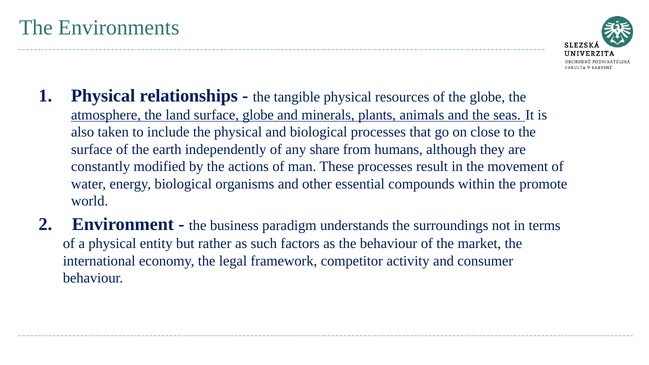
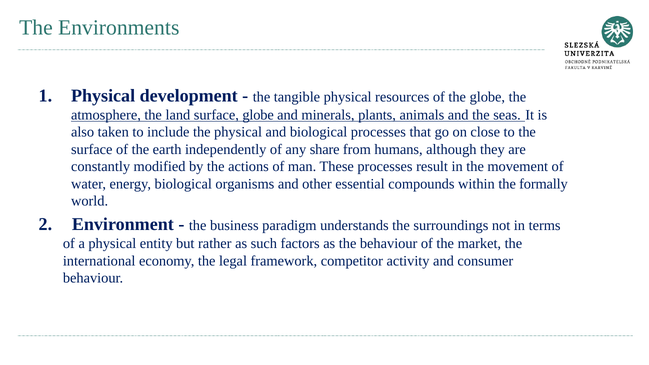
relationships: relationships -> development (189, 96)
promote: promote -> formally (543, 184)
